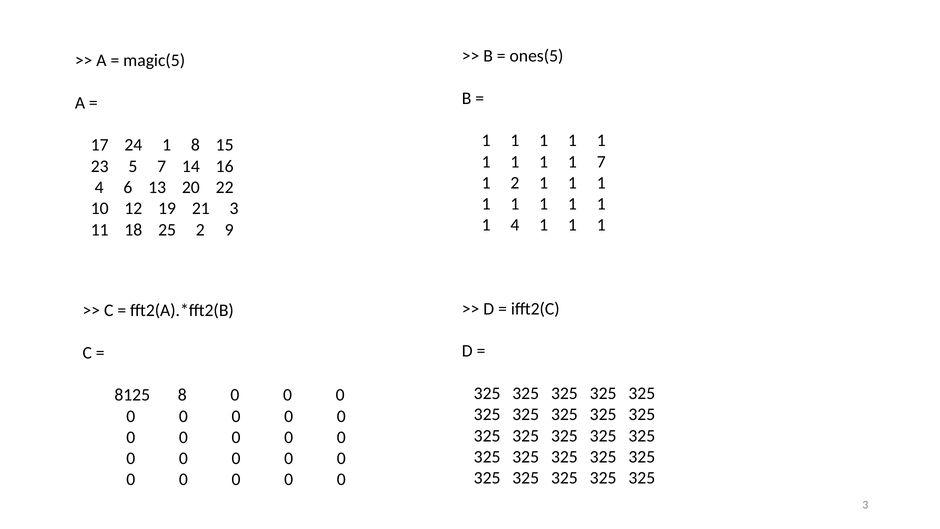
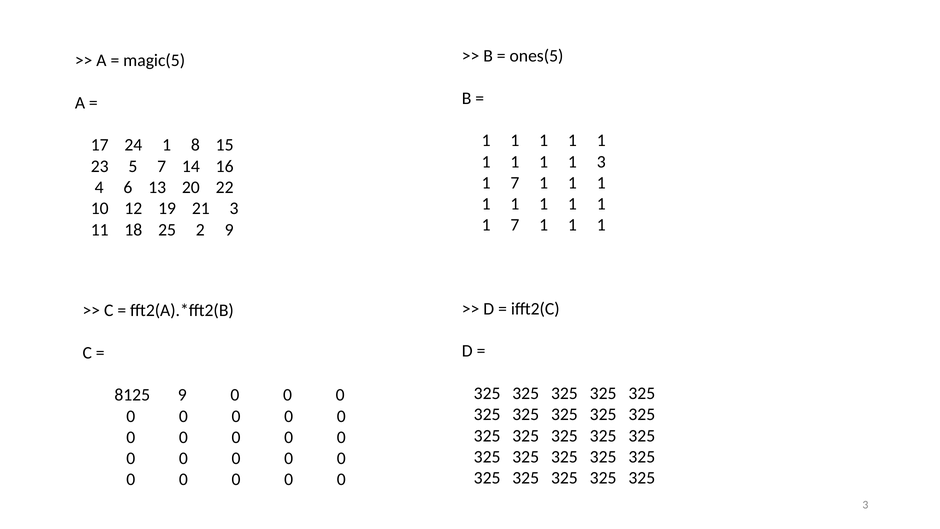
1 7: 7 -> 3 (601, 162)
2: 2 -> 7 (515, 183)
4: 4 -> 7 (515, 225)
8125 8: 8 -> 9 (182, 395)
